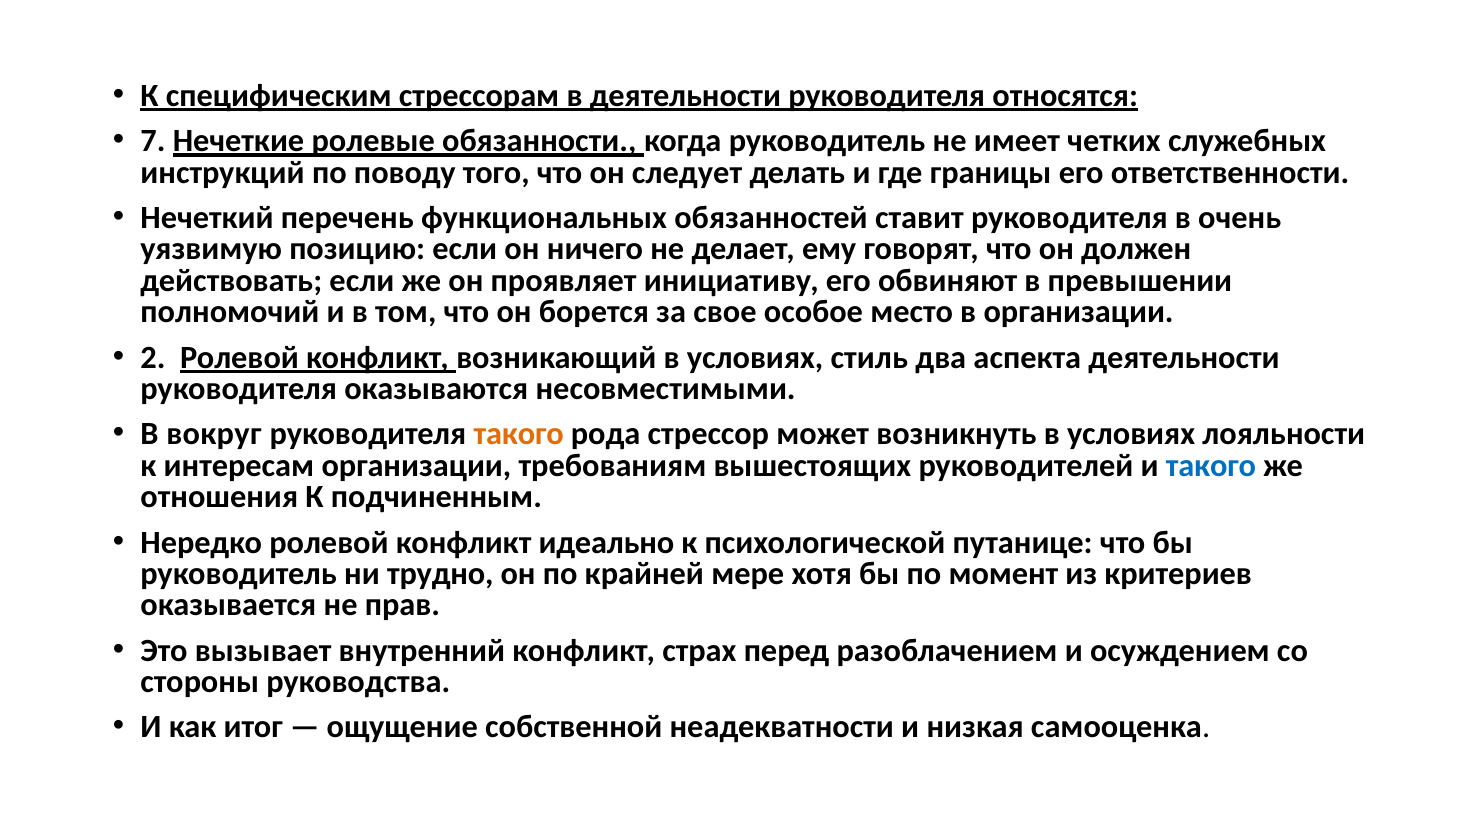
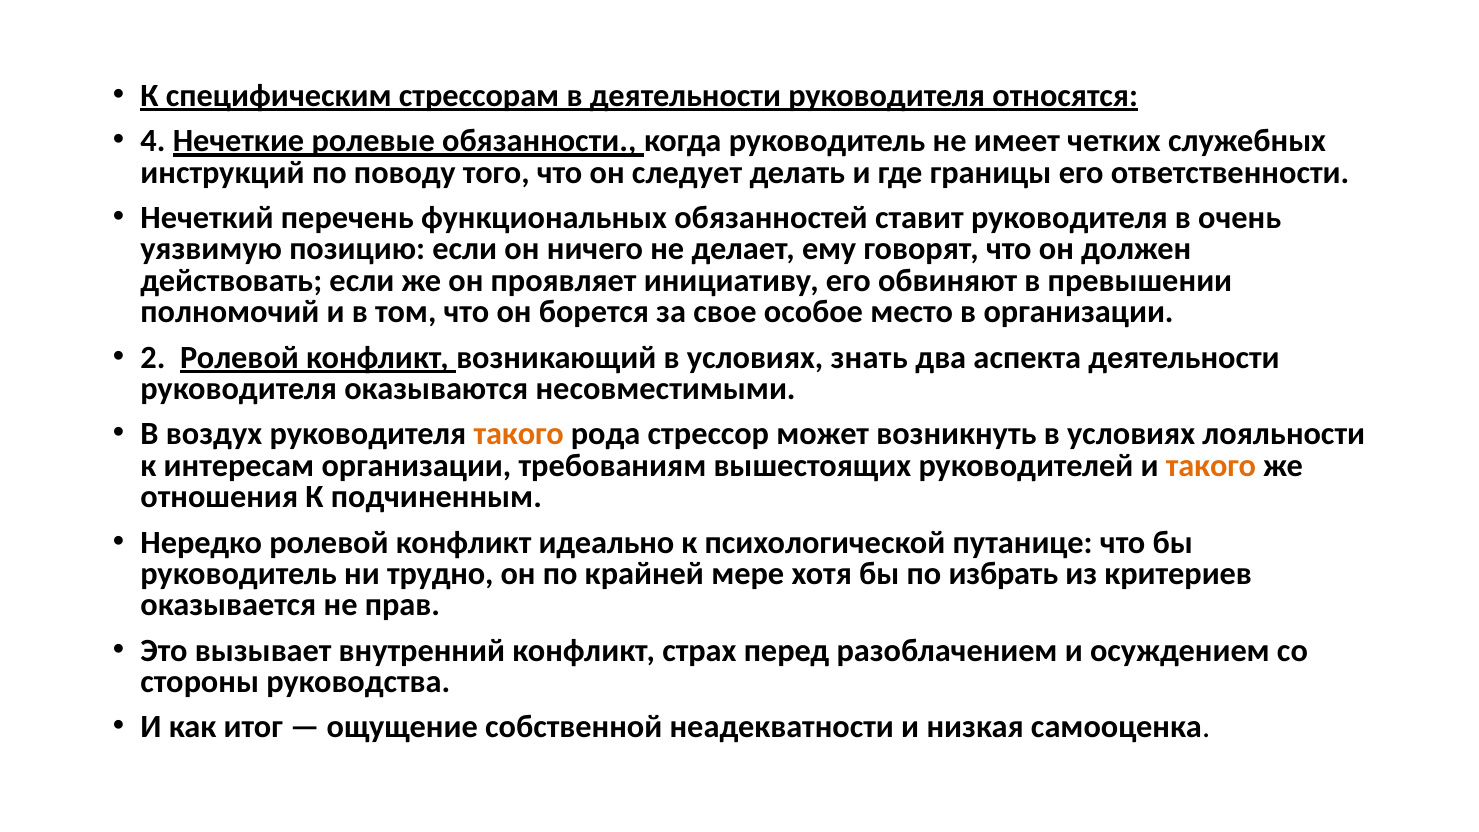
7: 7 -> 4 (153, 141)
стиль: стиль -> знать (869, 357)
вокруг: вокруг -> воздух (214, 434)
такого colour: blue -> orange (1211, 466)
момент: момент -> избрать (1003, 574)
